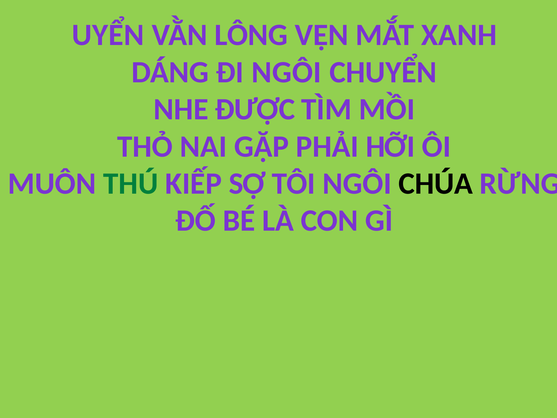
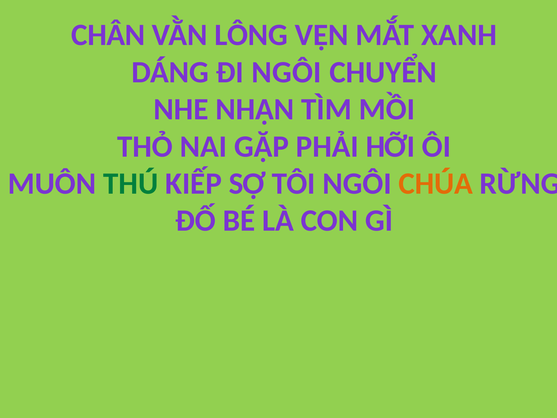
UYỂN: UYỂN -> CHÂN (108, 35)
ĐƯỢC: ĐƯỢC -> NHẬN (255, 109)
CHÚA colour: black -> orange (436, 183)
